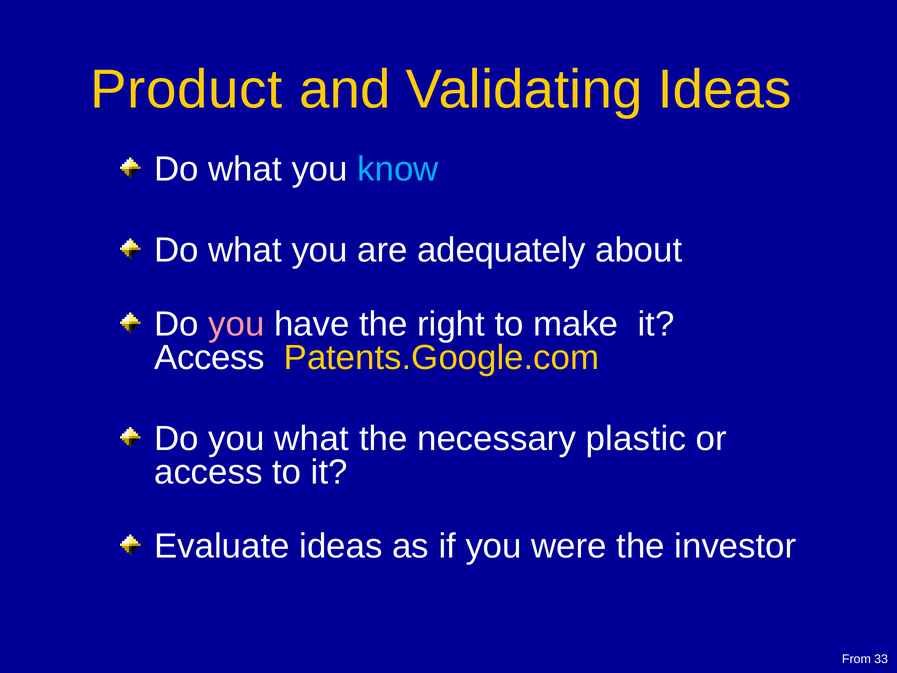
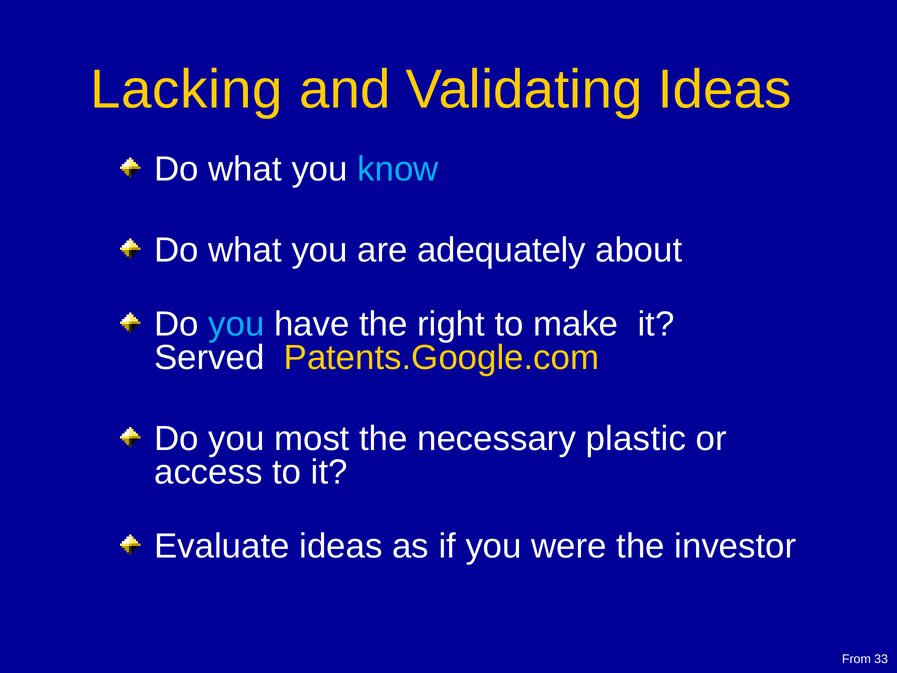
Product: Product -> Lacking (186, 90)
you colour: pink -> light blue (236, 324)
Access: Access -> Served (209, 358)
you what: what -> most (312, 439)
